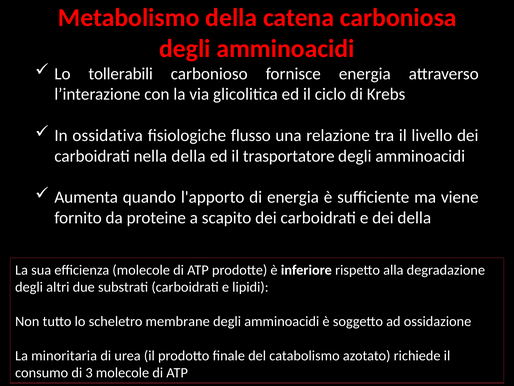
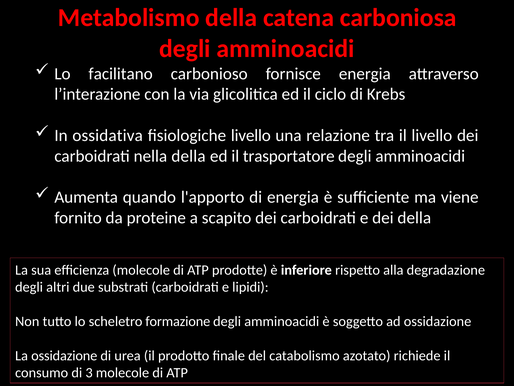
tollerabili: tollerabili -> facilitano (121, 74)
fisiologiche flusso: flusso -> livello (251, 135)
membrane: membrane -> formazione (178, 321)
La minoritaria: minoritaria -> ossidazione (64, 355)
